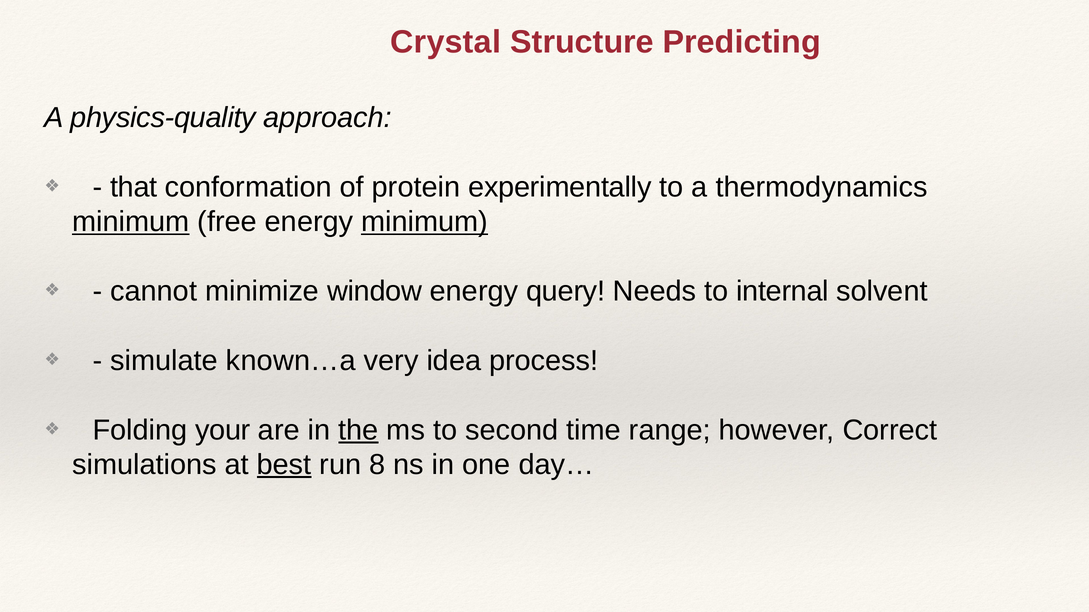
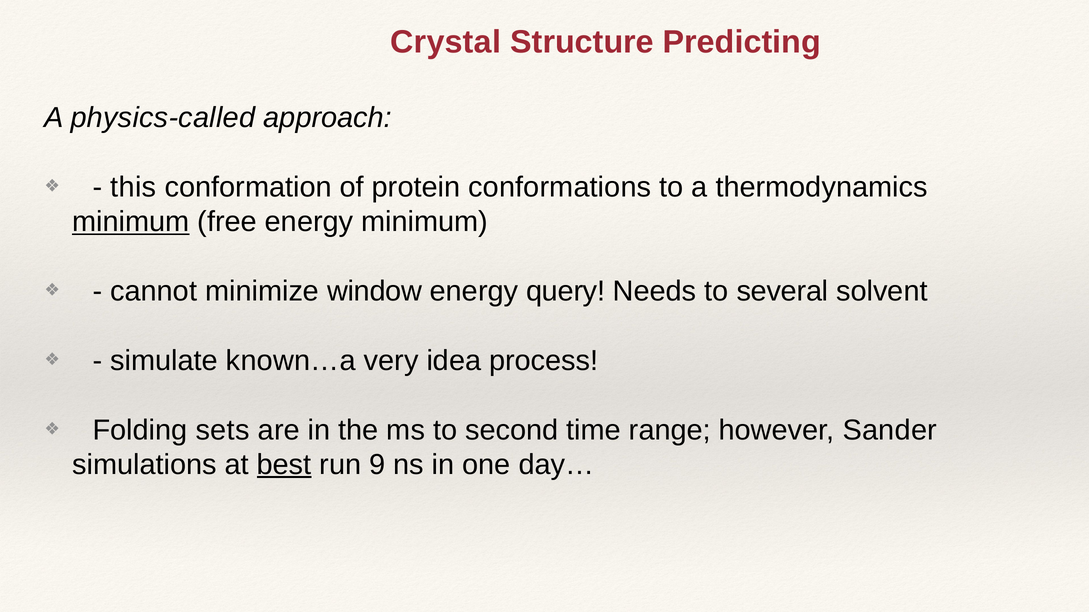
physics-quality: physics-quality -> physics-called (163, 118)
that: that -> this (133, 187)
experimentally: experimentally -> conformations (560, 187)
minimum underline: present -> none (425, 222)
internal: internal -> several (782, 292)
your: your -> sets (223, 430)
the underline: present -> none (358, 430)
Correct: Correct -> Sander (890, 430)
8: 8 -> 9 (377, 465)
